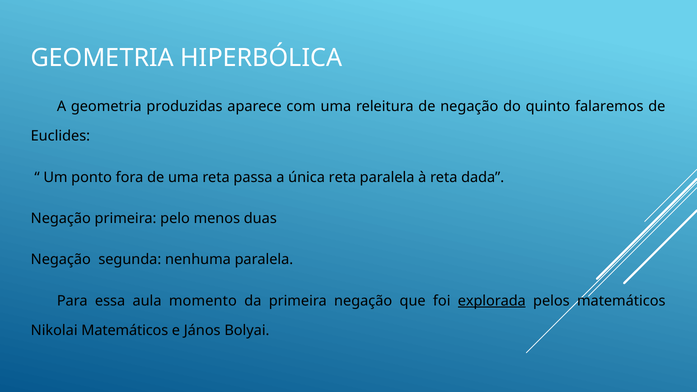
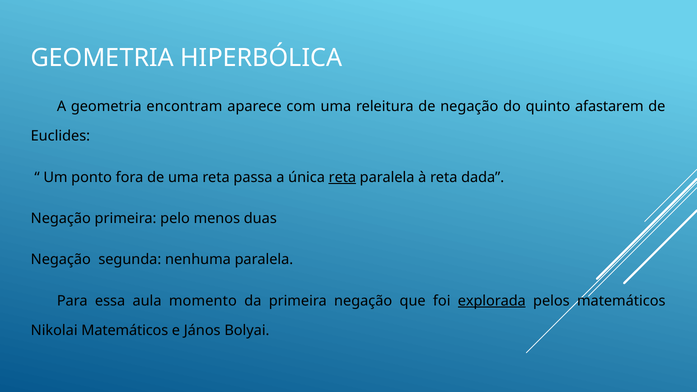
produzidas: produzidas -> encontram (184, 106)
falaremos: falaremos -> afastarem (609, 106)
reta underline: none -> present (342, 177)
